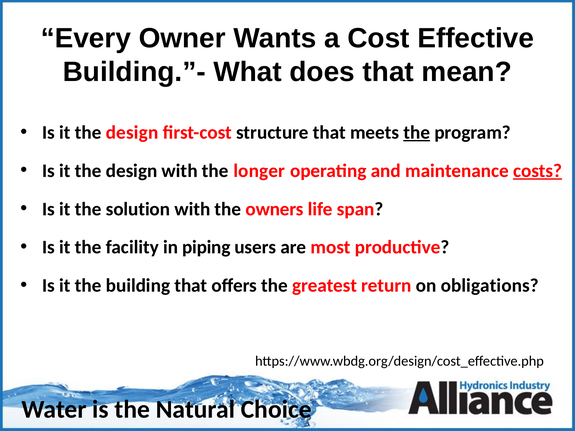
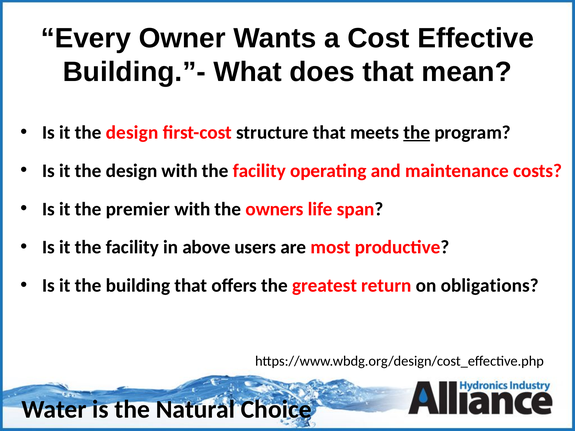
with the longer: longer -> facility (259, 171)
costs underline: present -> none (538, 171)
solution: solution -> premier (138, 209)
piping: piping -> above (206, 247)
